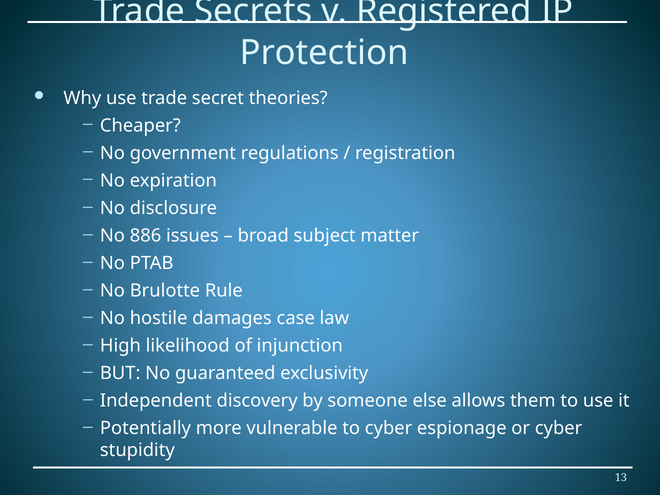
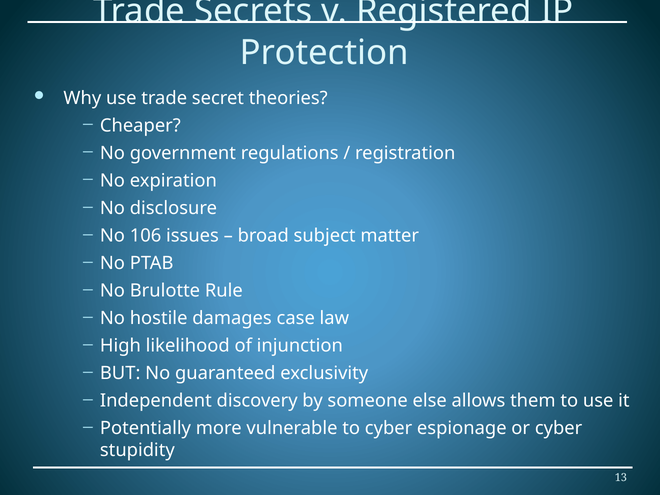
886: 886 -> 106 (146, 236)
